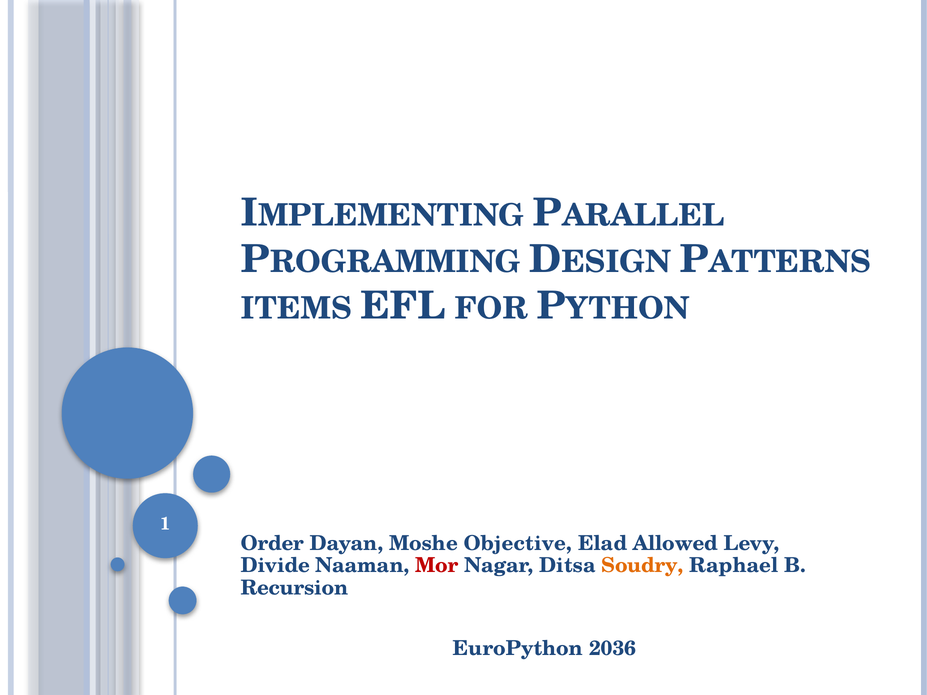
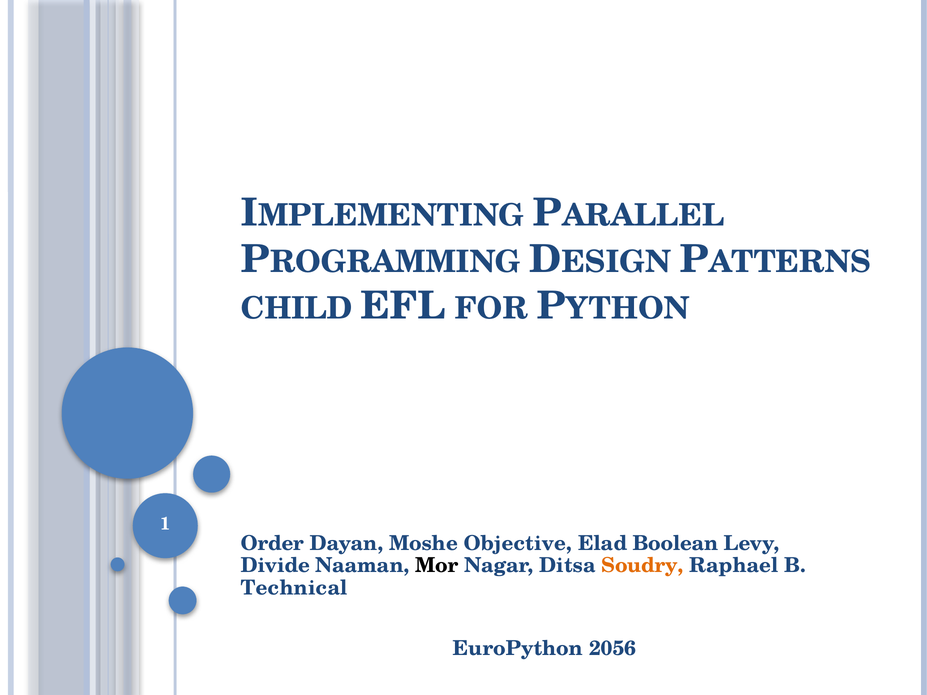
ITEMS: ITEMS -> CHILD (297, 309)
Allowed: Allowed -> Boolean (675, 544)
Mor colour: red -> black (437, 566)
Recursion: Recursion -> Technical (294, 588)
2036: 2036 -> 2056 (613, 649)
